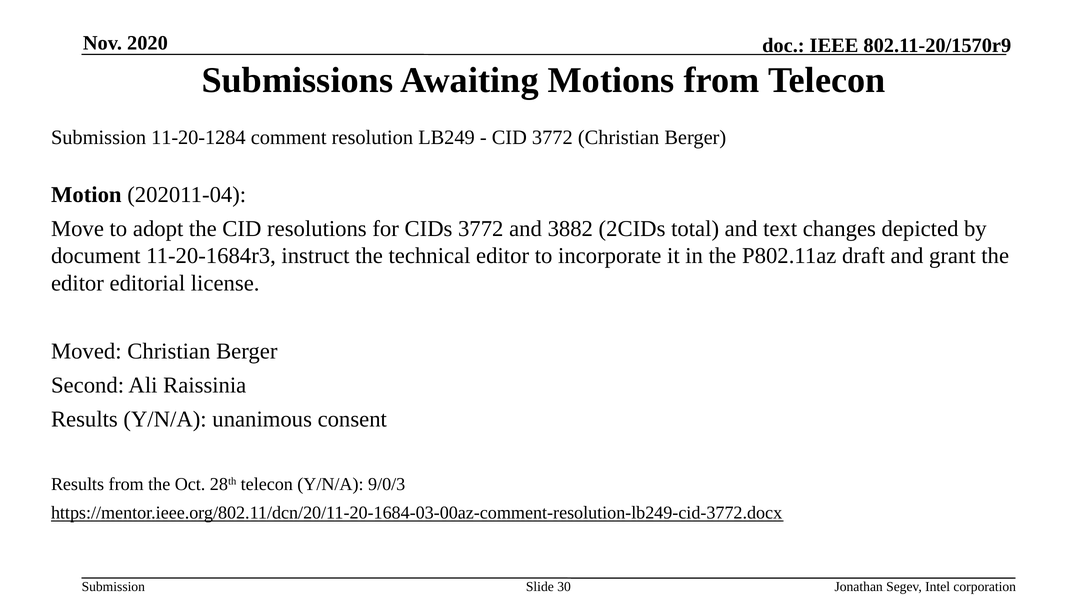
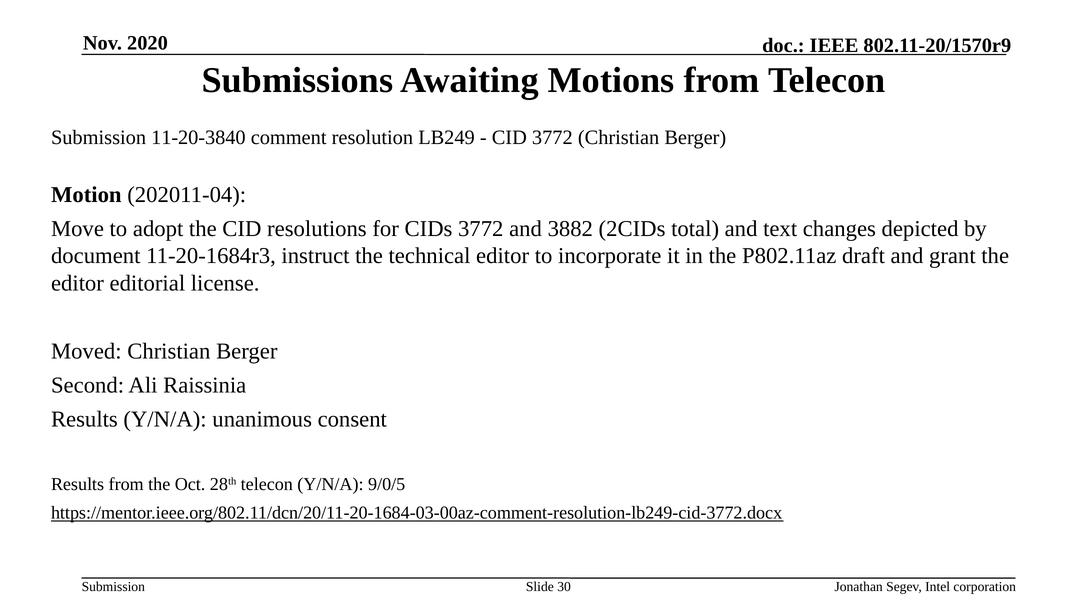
11-20-1284: 11-20-1284 -> 11-20-3840 (198, 137)
9/0/3: 9/0/3 -> 9/0/5 (387, 484)
